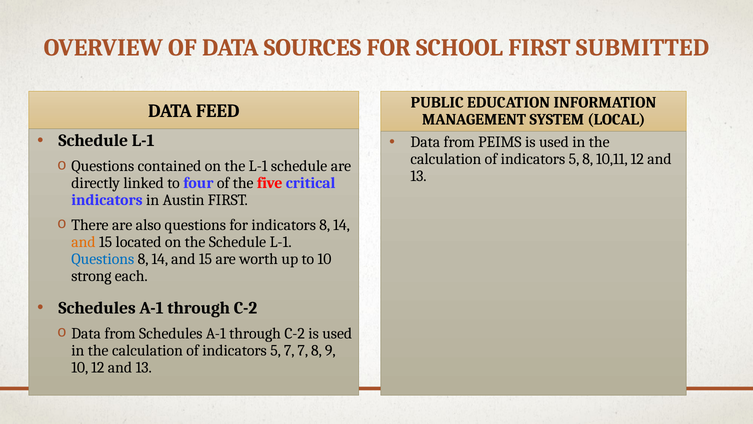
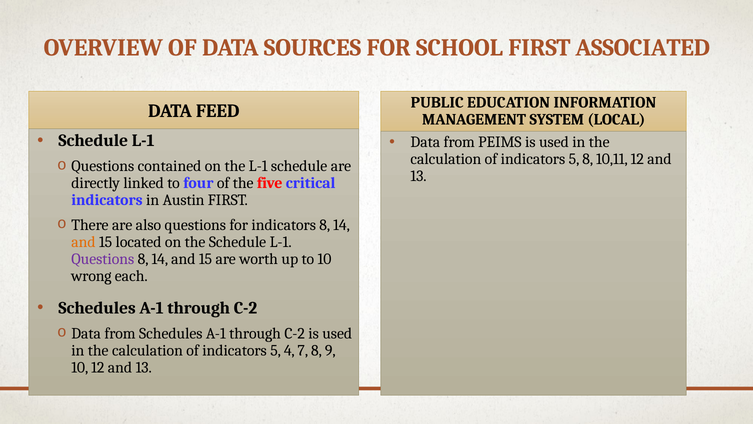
SUBMITTED: SUBMITTED -> ASSOCIATED (643, 48)
Questions colour: blue -> purple (103, 259)
strong: strong -> wrong (91, 276)
5 7: 7 -> 4 (289, 350)
